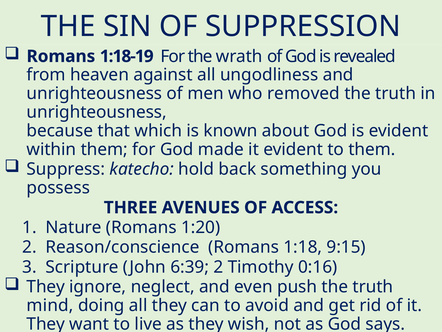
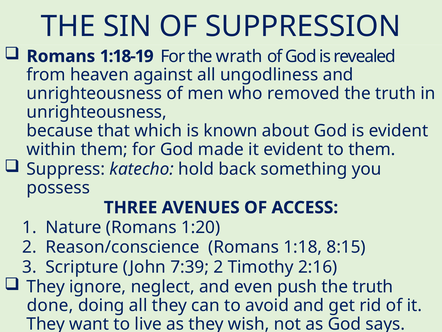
9:15: 9:15 -> 8:15 (346, 247)
6:39: 6:39 -> 7:39 (190, 267)
0:16: 0:16 -> 2:16 (318, 267)
mind: mind -> done (50, 305)
